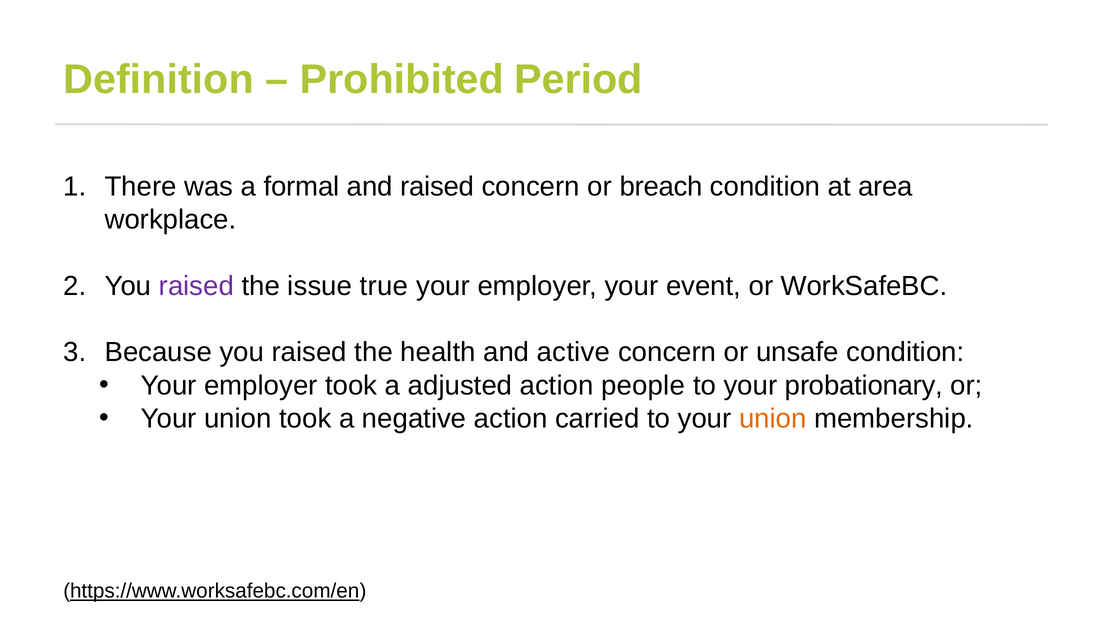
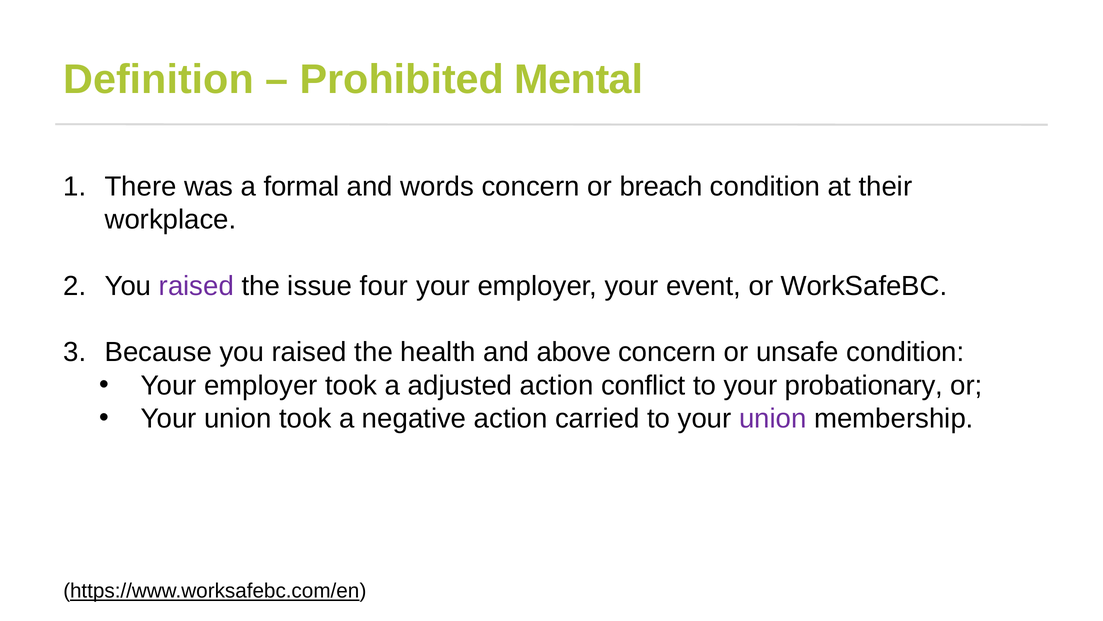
Period: Period -> Mental (579, 79)
and raised: raised -> words (437, 187)
area: area -> their (885, 187)
true: true -> four (384, 286)
active: active -> above (574, 352)
people: people -> conflict (643, 385)
union colour: orange -> purple (773, 418)
